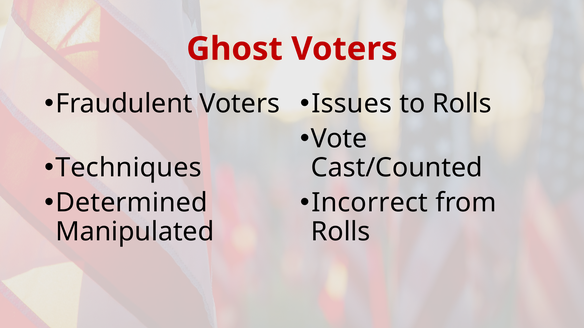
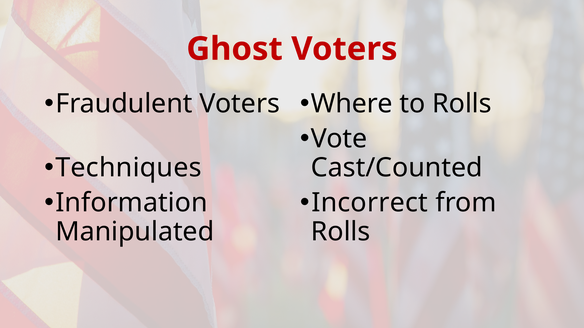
Issues: Issues -> Where (352, 104)
Determined: Determined -> Information (132, 203)
